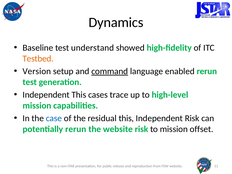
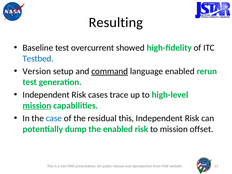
Dynamics: Dynamics -> Resulting (116, 22)
understand: understand -> overcurrent (93, 48)
Testbed colour: orange -> blue (38, 59)
This: This -> Risk (79, 95)
mission underline: none -> present (37, 106)
potentially rerun: rerun -> dump (76, 129)
the website: website -> enabled (118, 129)
